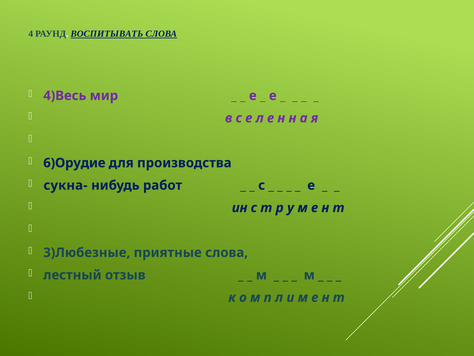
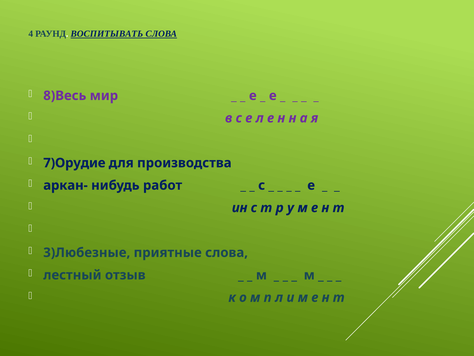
4)Весь: 4)Весь -> 8)Весь (65, 96)
6)Орудие: 6)Орудие -> 7)Орудие (74, 163)
сукна-: сукна- -> аркан- (66, 185)
